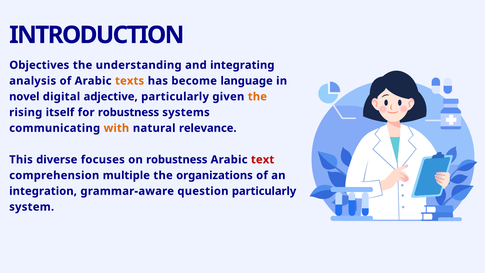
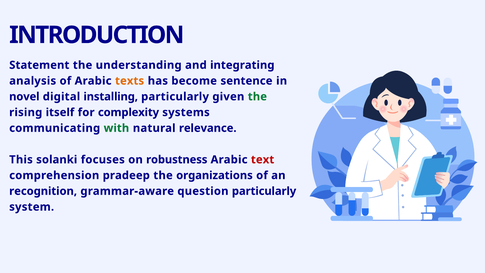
Objectives: Objectives -> Statement (39, 65)
language: language -> sentence (246, 81)
adjective: adjective -> installing (111, 97)
the colour: orange -> green (257, 97)
for robustness: robustness -> complexity (129, 112)
with colour: orange -> green (116, 128)
diverse: diverse -> solanki (57, 160)
multiple: multiple -> pradeep (126, 175)
integration: integration -> recognition (43, 191)
